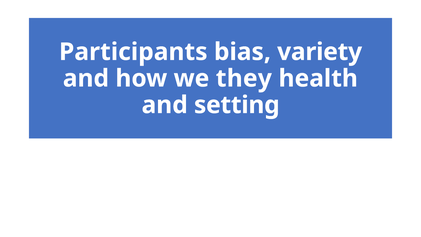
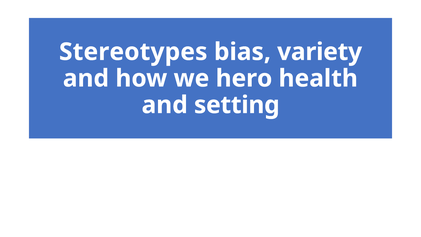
Participants: Participants -> Stereotypes (133, 52)
they: they -> hero (244, 78)
